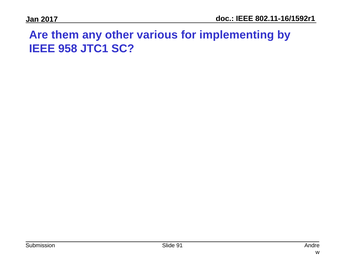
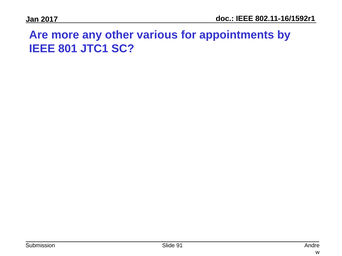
them: them -> more (65, 35)
implementing: implementing -> appointments (237, 35)
958: 958 -> 801 (68, 49)
